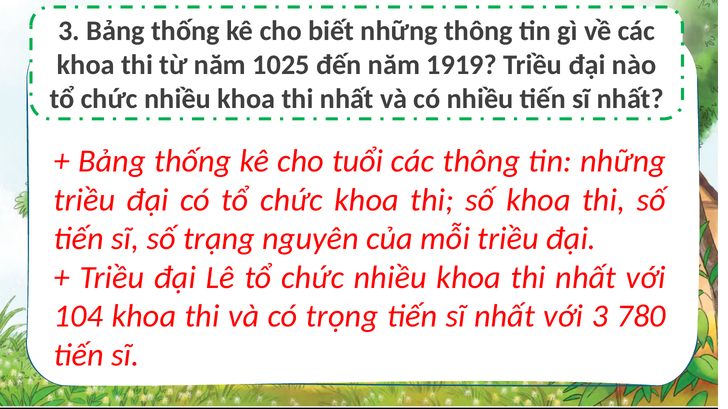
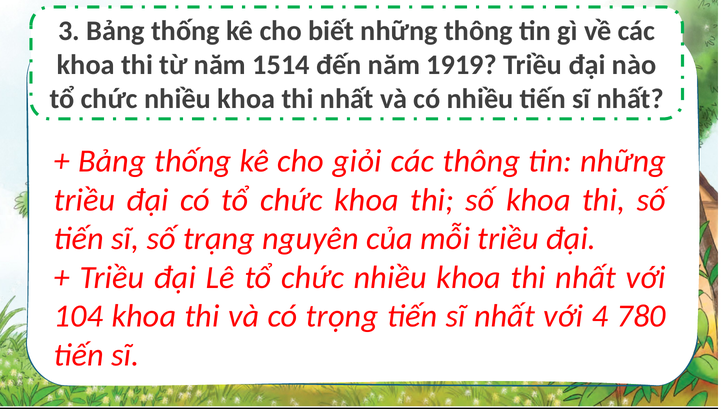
1025: 1025 -> 1514 (281, 65)
tuổi: tuổi -> giỏi (357, 161)
với 3: 3 -> 4 (600, 317)
